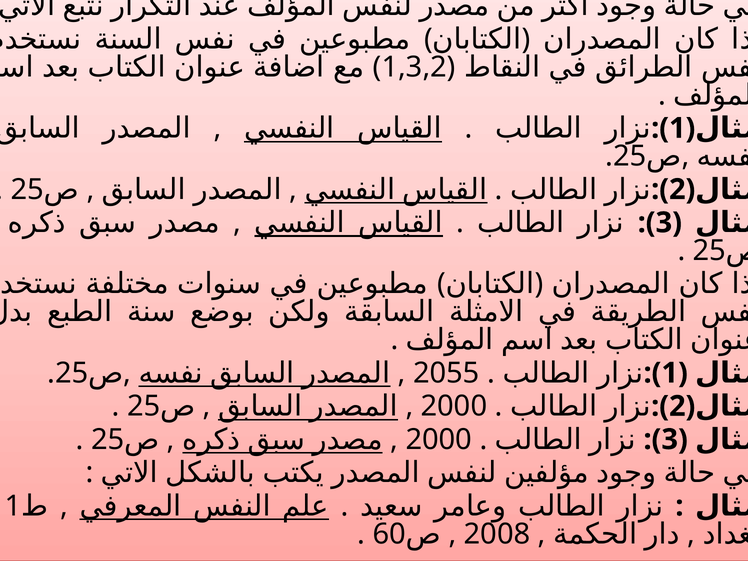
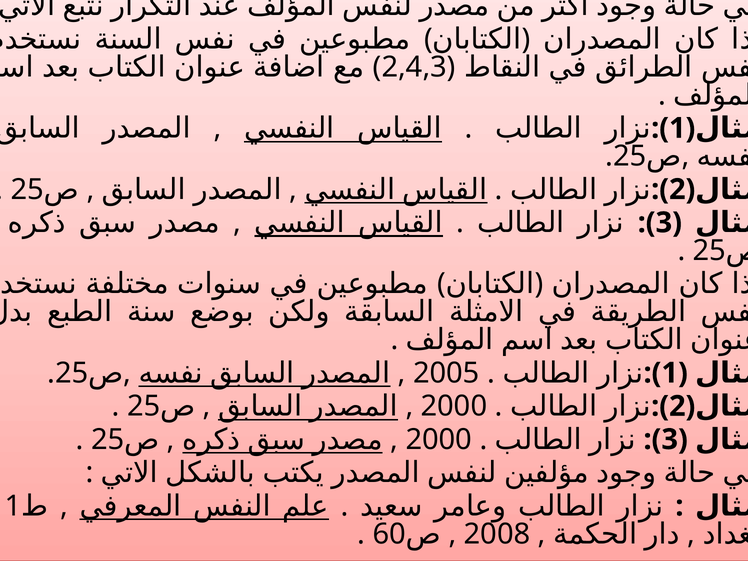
1,3,2: 1,3,2 -> 2,4,3 (414, 67)
2055: 2055 -> 2005 (446, 373)
